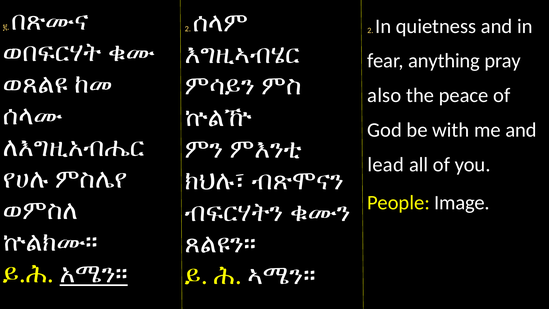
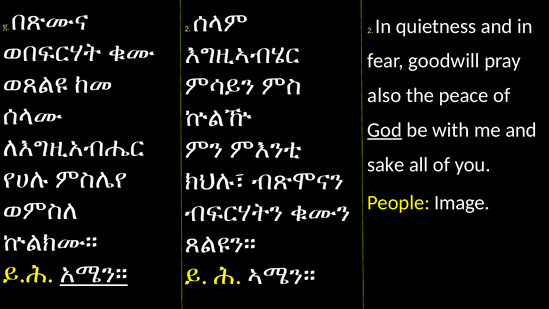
anything: anything -> goodwill (444, 61)
God underline: none -> present (385, 130)
lead: lead -> sake (386, 165)
